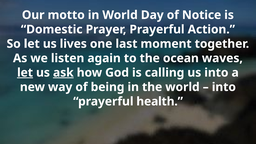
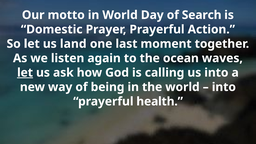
Notice: Notice -> Search (202, 15)
lives: lives -> land (73, 44)
ask underline: present -> none (63, 73)
